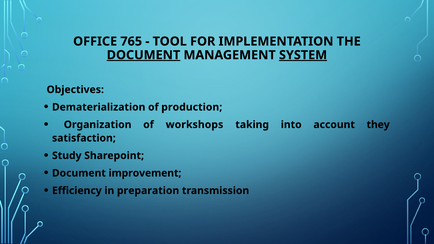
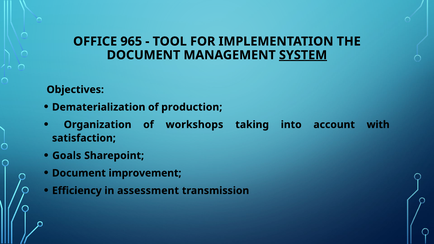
765: 765 -> 965 (131, 41)
DOCUMENT underline: present -> none (143, 55)
they: they -> with (378, 125)
Study: Study -> Goals (67, 156)
preparation: preparation -> assessment (148, 191)
